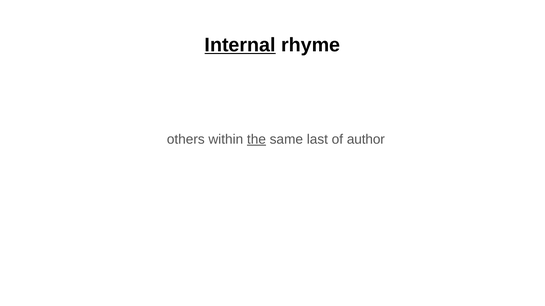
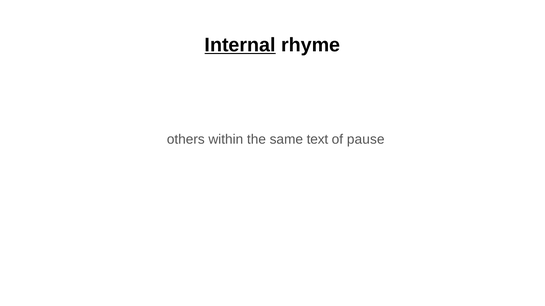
the underline: present -> none (256, 140)
last: last -> text (317, 140)
author: author -> pause (366, 140)
